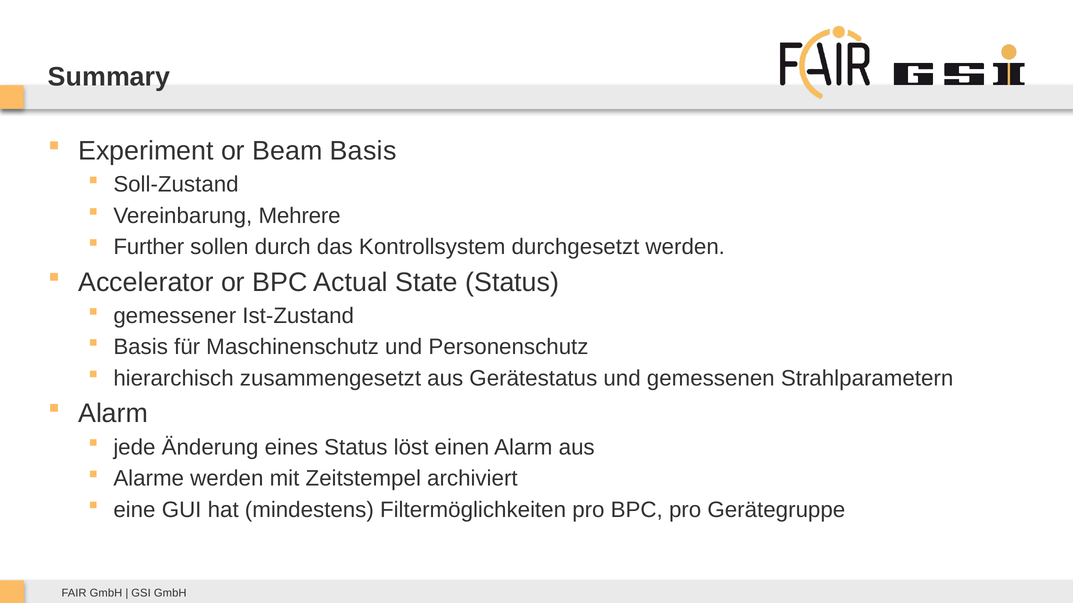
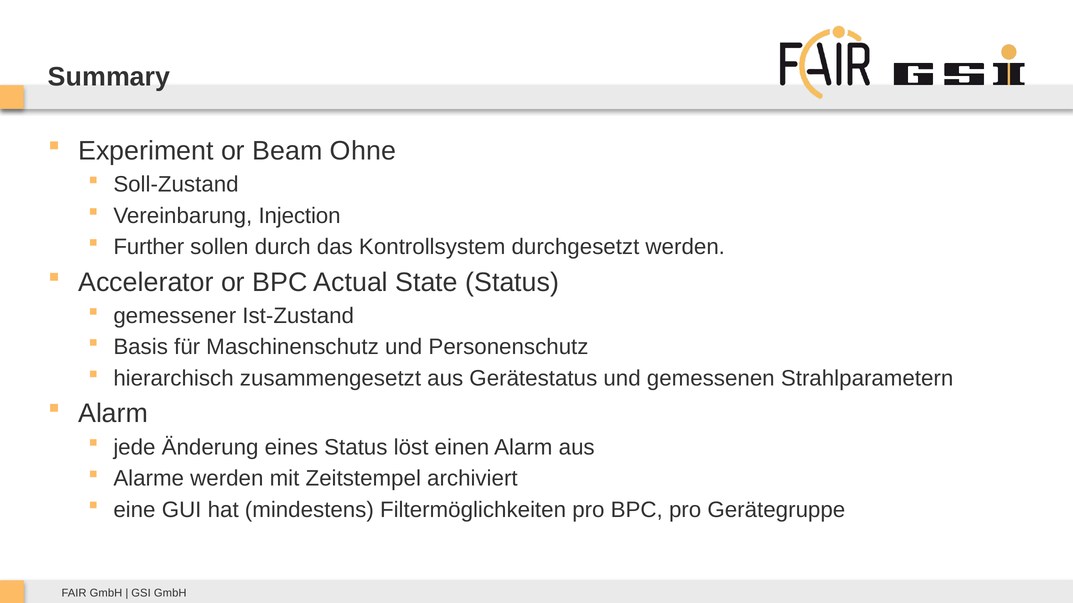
Beam Basis: Basis -> Ohne (363, 151)
Mehrere: Mehrere -> Injection (300, 216)
